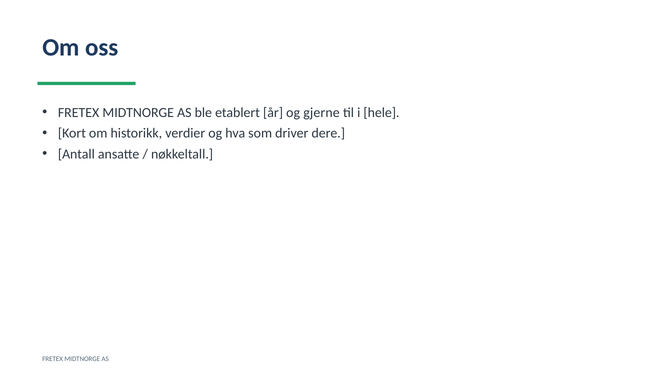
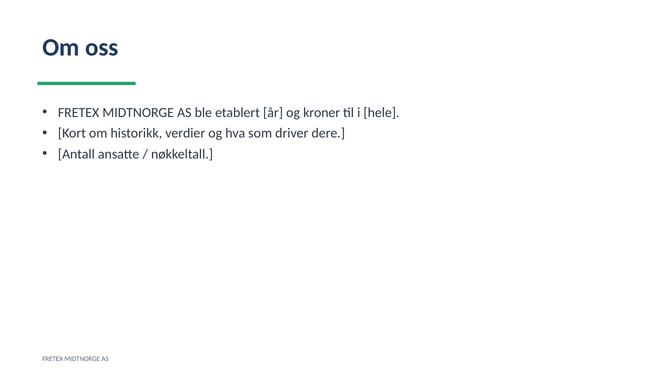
gjerne: gjerne -> kroner (322, 113)
